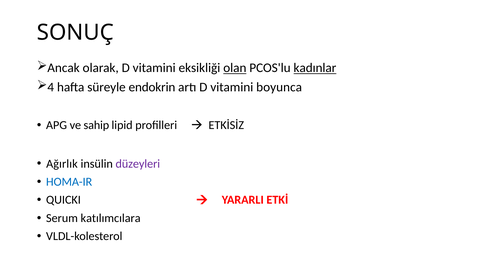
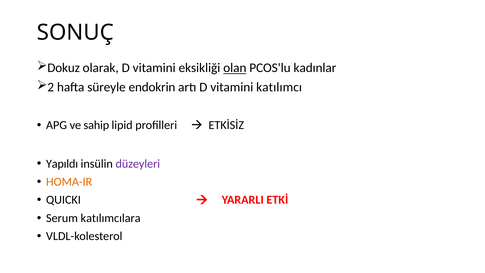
Ancak: Ancak -> Dokuz (64, 68)
kadınlar underline: present -> none (315, 68)
4: 4 -> 2 (51, 87)
boyunca: boyunca -> katılımcı (279, 87)
Ağırlık: Ağırlık -> Yapıldı (62, 164)
HOMA-IR colour: blue -> orange (69, 182)
